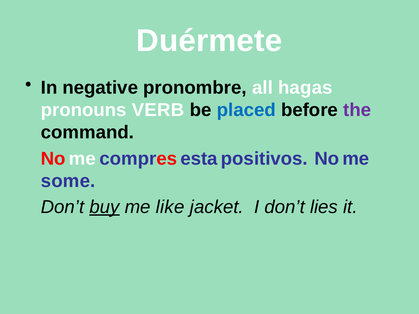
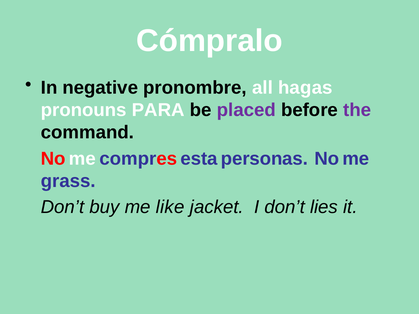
Duérmete: Duérmete -> Cómpralo (209, 41)
VERB: VERB -> PARA (158, 110)
placed colour: blue -> purple (246, 110)
positivos: positivos -> personas (264, 159)
some: some -> grass (68, 181)
buy underline: present -> none (105, 207)
